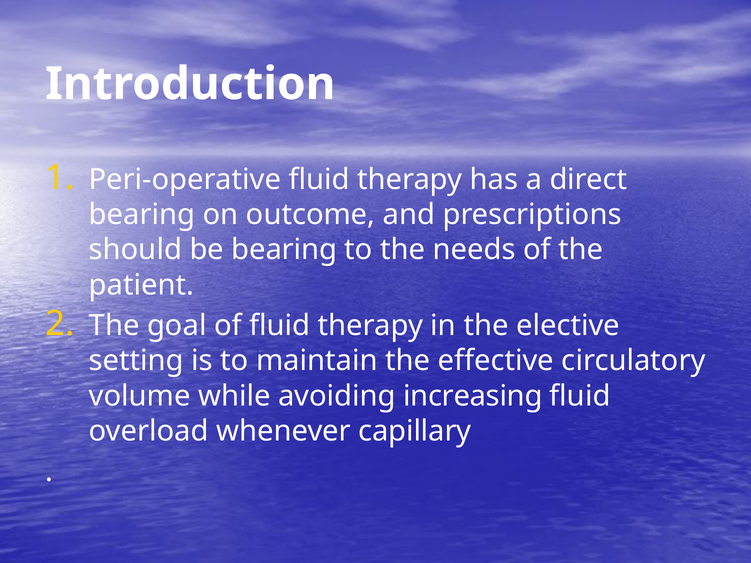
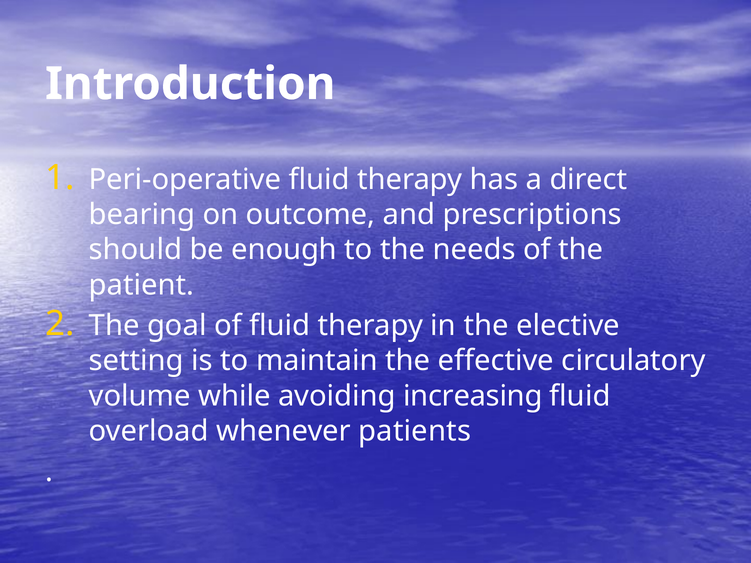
be bearing: bearing -> enough (284, 250)
capillary: capillary -> patients (415, 431)
